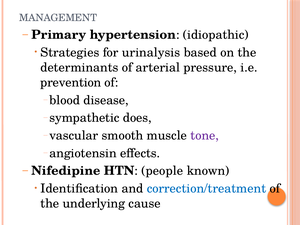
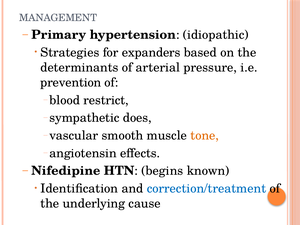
urinalysis: urinalysis -> expanders (151, 53)
disease: disease -> restrict (106, 100)
tone colour: purple -> orange (205, 136)
people: people -> begins (162, 171)
